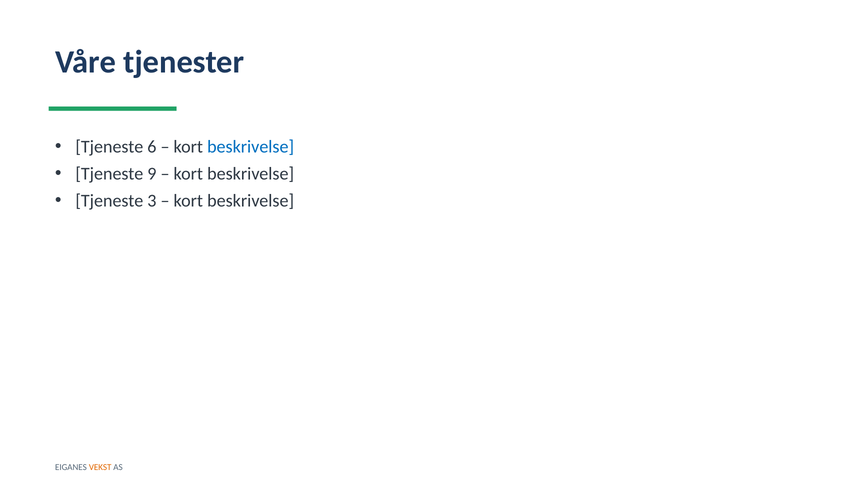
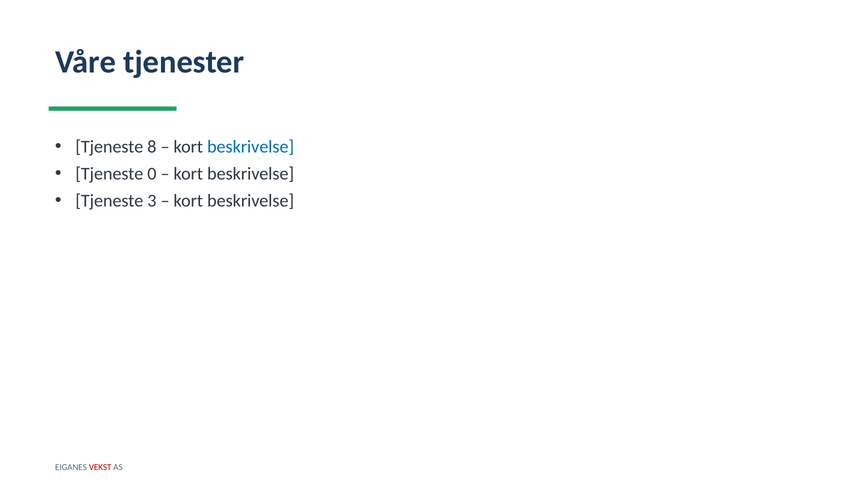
6: 6 -> 8 (152, 147)
9: 9 -> 0 (152, 174)
VEKST colour: orange -> red (100, 467)
